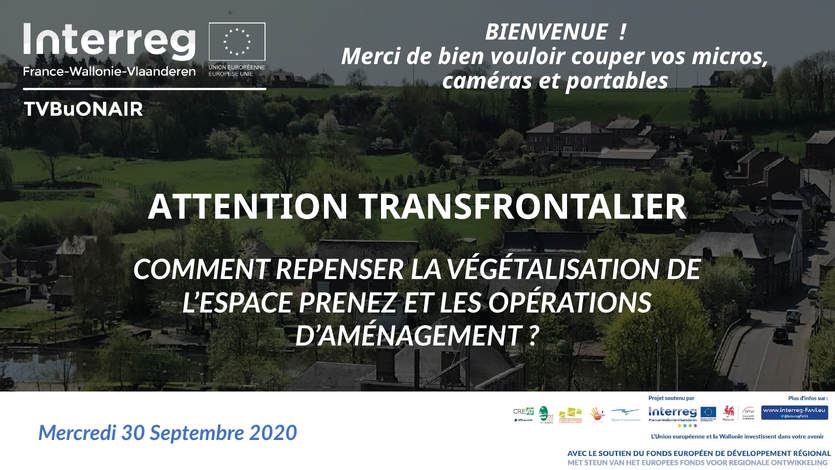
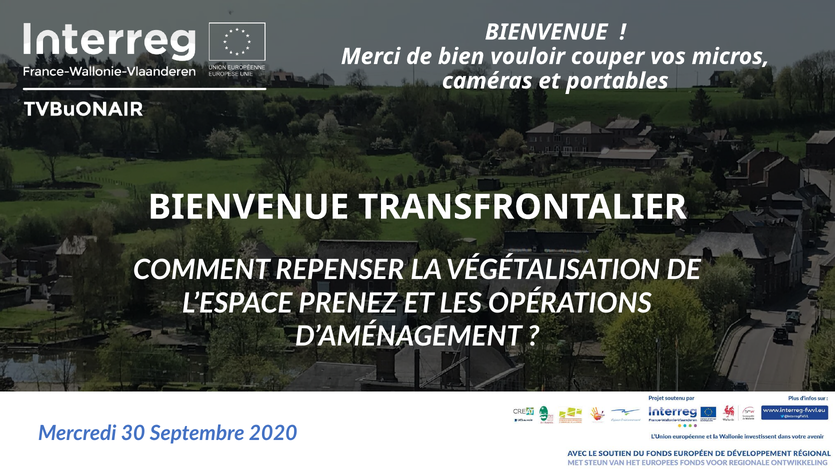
ATTENTION: ATTENTION -> BIENVENUE (248, 207)
